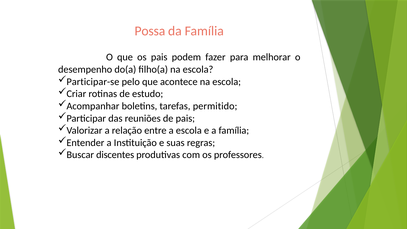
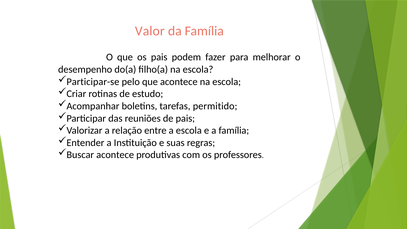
Possa: Possa -> Valor (150, 31)
Buscar discentes: discentes -> acontece (115, 155)
